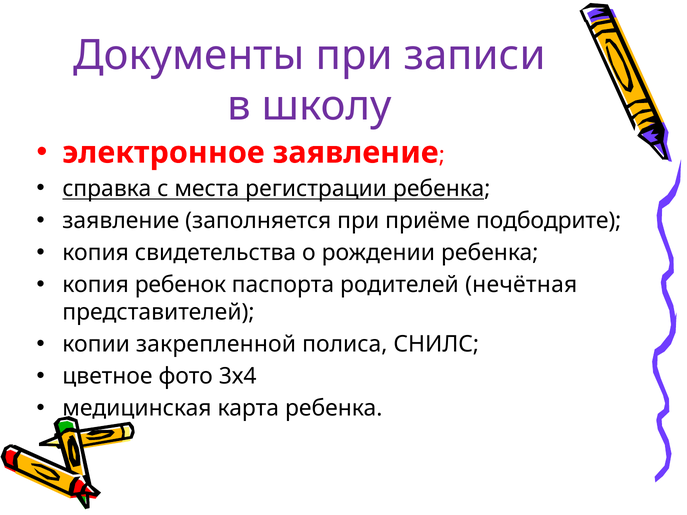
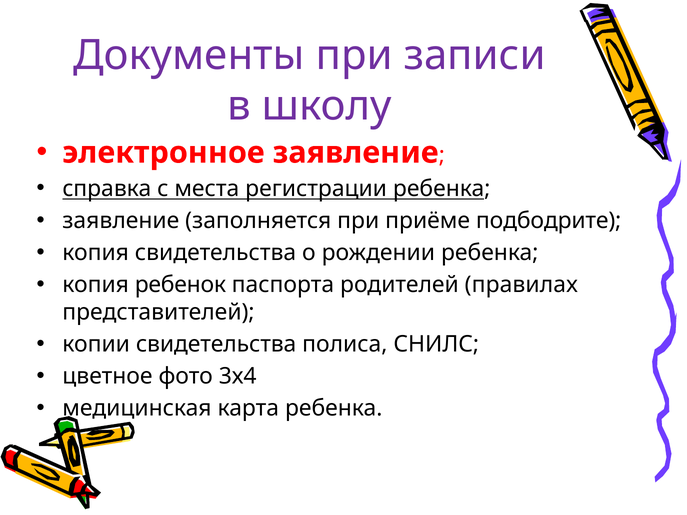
нечётная: нечётная -> правилах (521, 285)
копии закрепленной: закрепленной -> свидетельства (216, 344)
